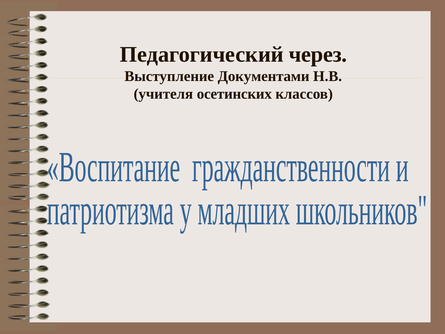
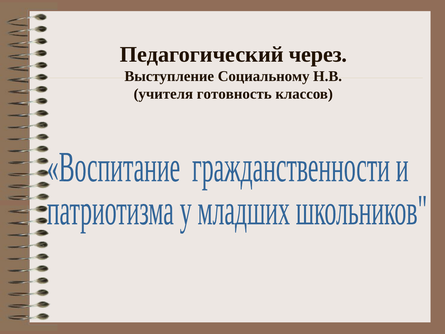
Документами: Документами -> Социальному (264, 76)
осетинских: осетинских -> готовность (234, 94)
